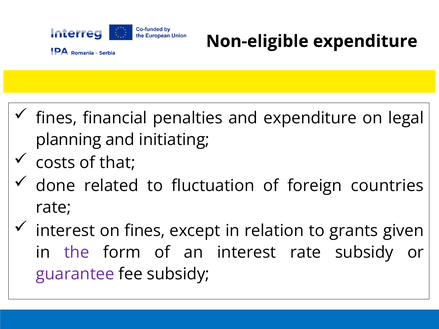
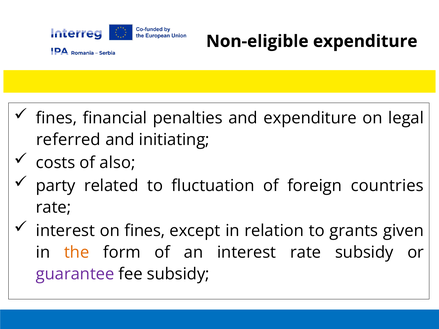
planning: planning -> referred (68, 140)
that: that -> also (117, 163)
done: done -> party (56, 186)
the colour: purple -> orange (77, 253)
